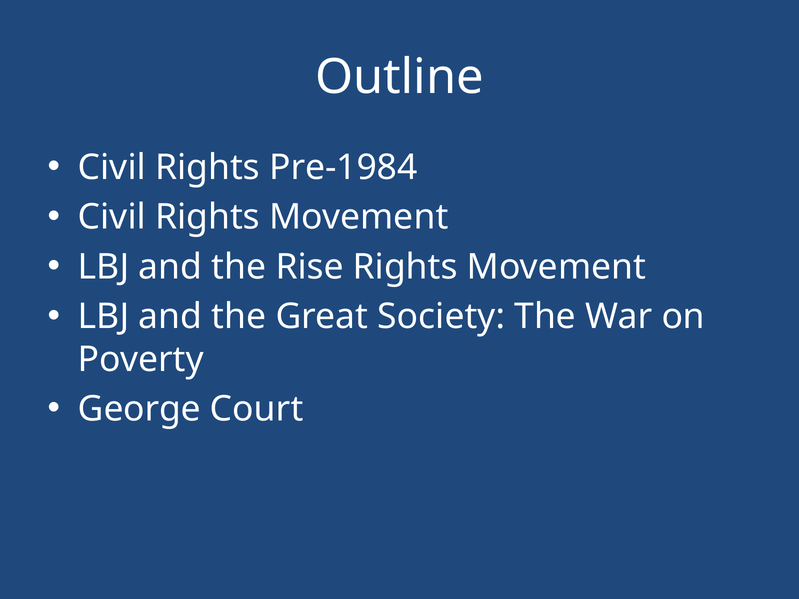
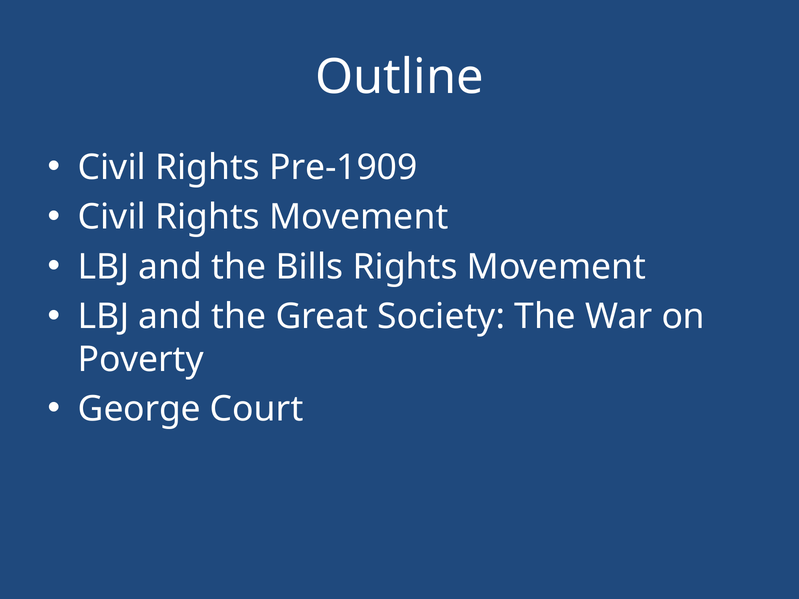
Pre-1984: Pre-1984 -> Pre-1909 (343, 168)
Rise: Rise -> Bills (309, 267)
